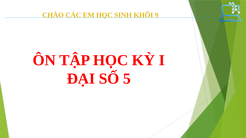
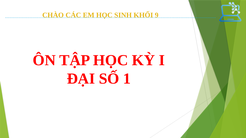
5: 5 -> 1 (127, 79)
